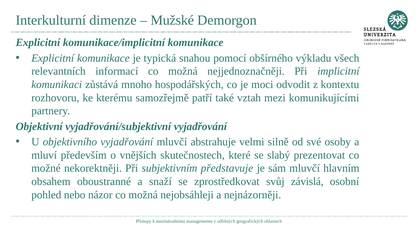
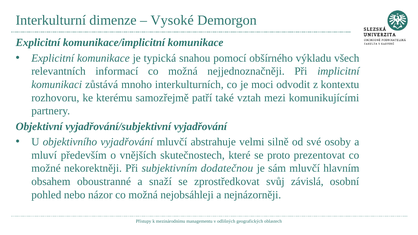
Mužské: Mužské -> Vysoké (172, 20)
hospodářských: hospodářských -> interkulturních (189, 85)
slabý: slabý -> proto (279, 155)
představuje: představuje -> dodatečnou (227, 168)
